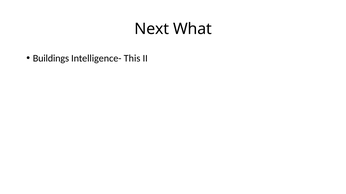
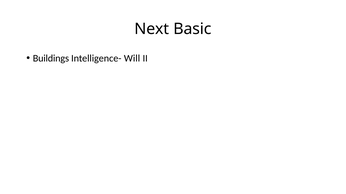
What: What -> Basic (192, 29)
This: This -> Will (132, 58)
